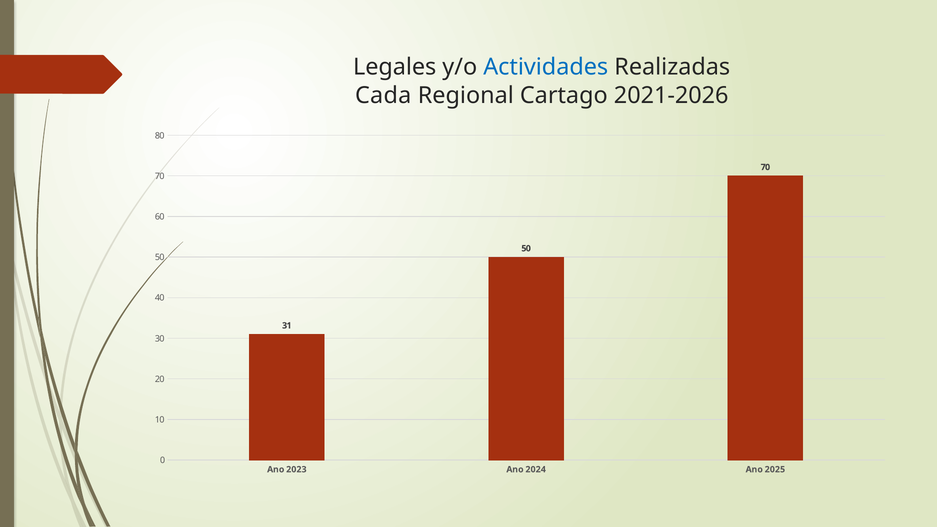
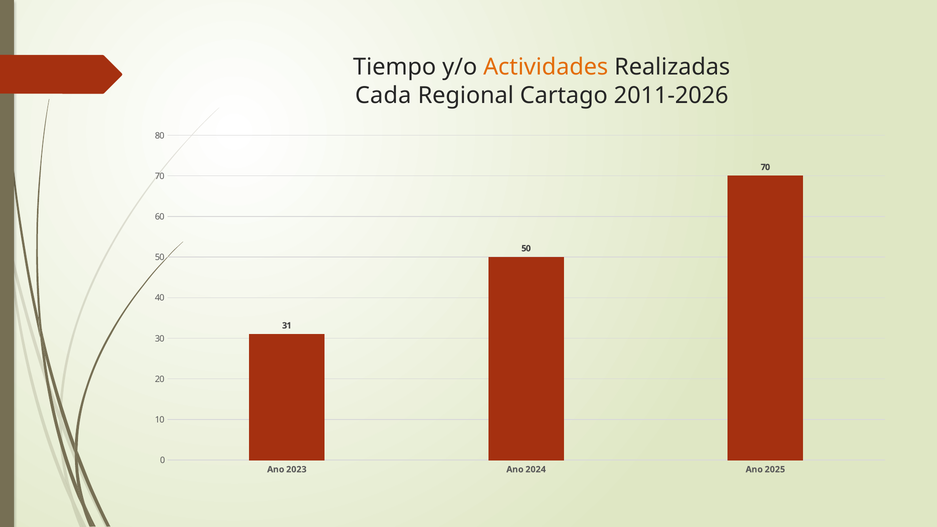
Legales: Legales -> Tiempo (395, 67)
Actividades colour: blue -> orange (546, 67)
2021-2026: 2021-2026 -> 2011-2026 (671, 95)
